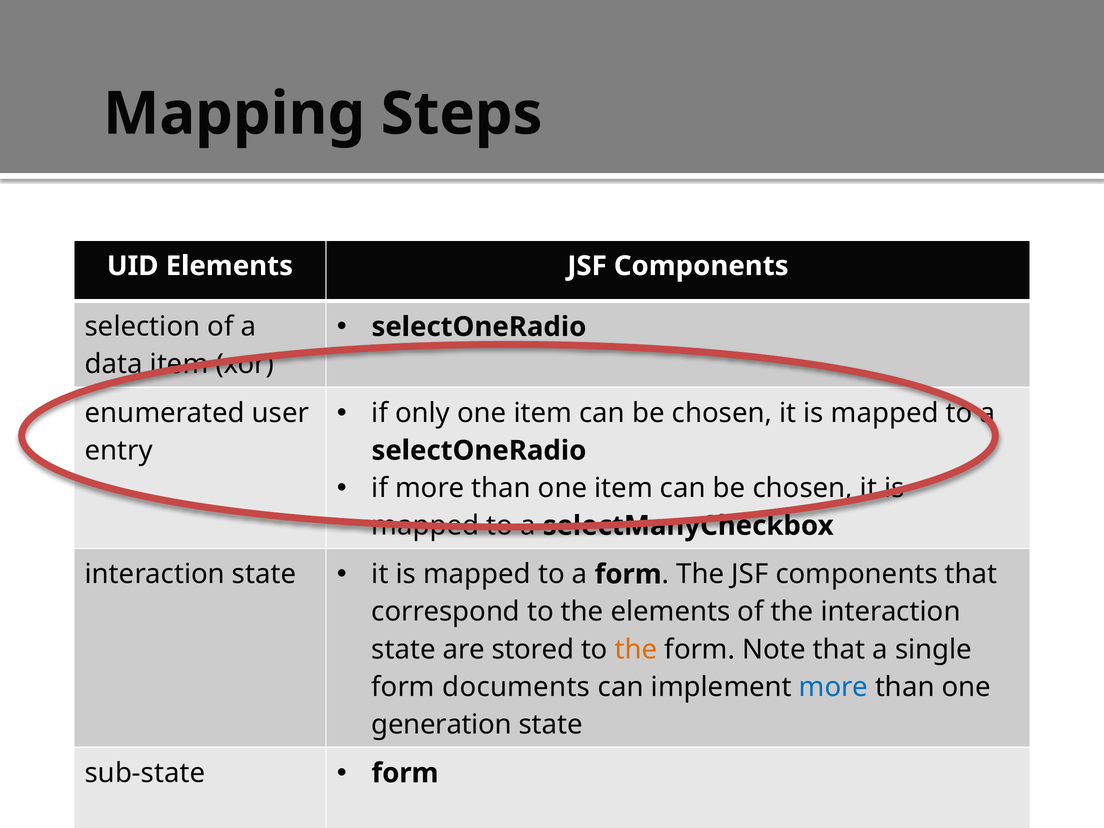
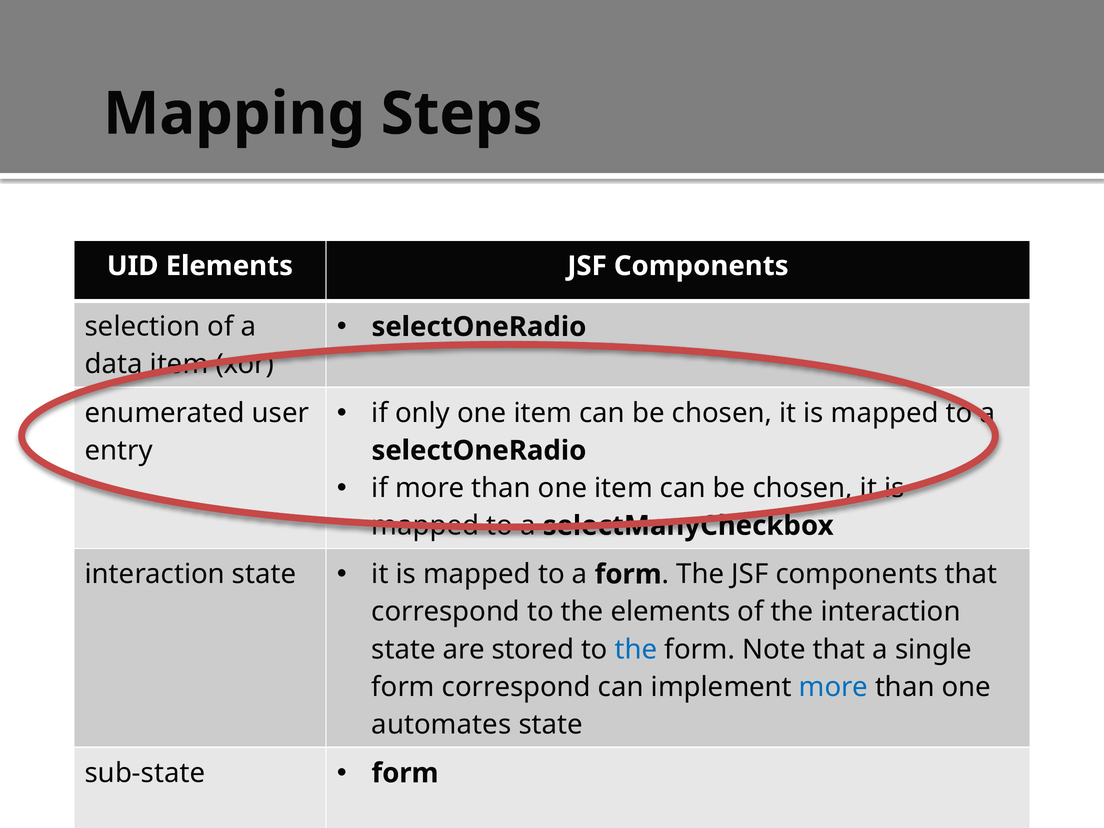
the colour: orange -> blue (636, 649)
form documents: documents -> correspond (516, 687)
generation: generation -> automates (441, 725)
